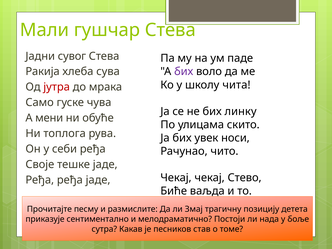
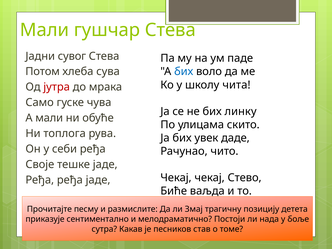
бих colour: purple -> blue (184, 72)
Ракија: Ракија -> Потом (43, 72)
А мени: мени -> мали (49, 118)
носи: носи -> даде (235, 138)
